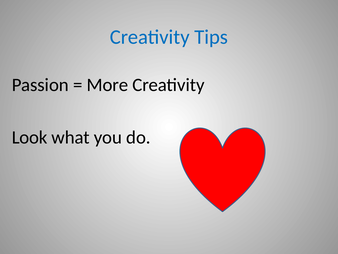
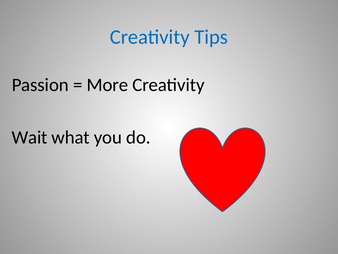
Look: Look -> Wait (30, 137)
